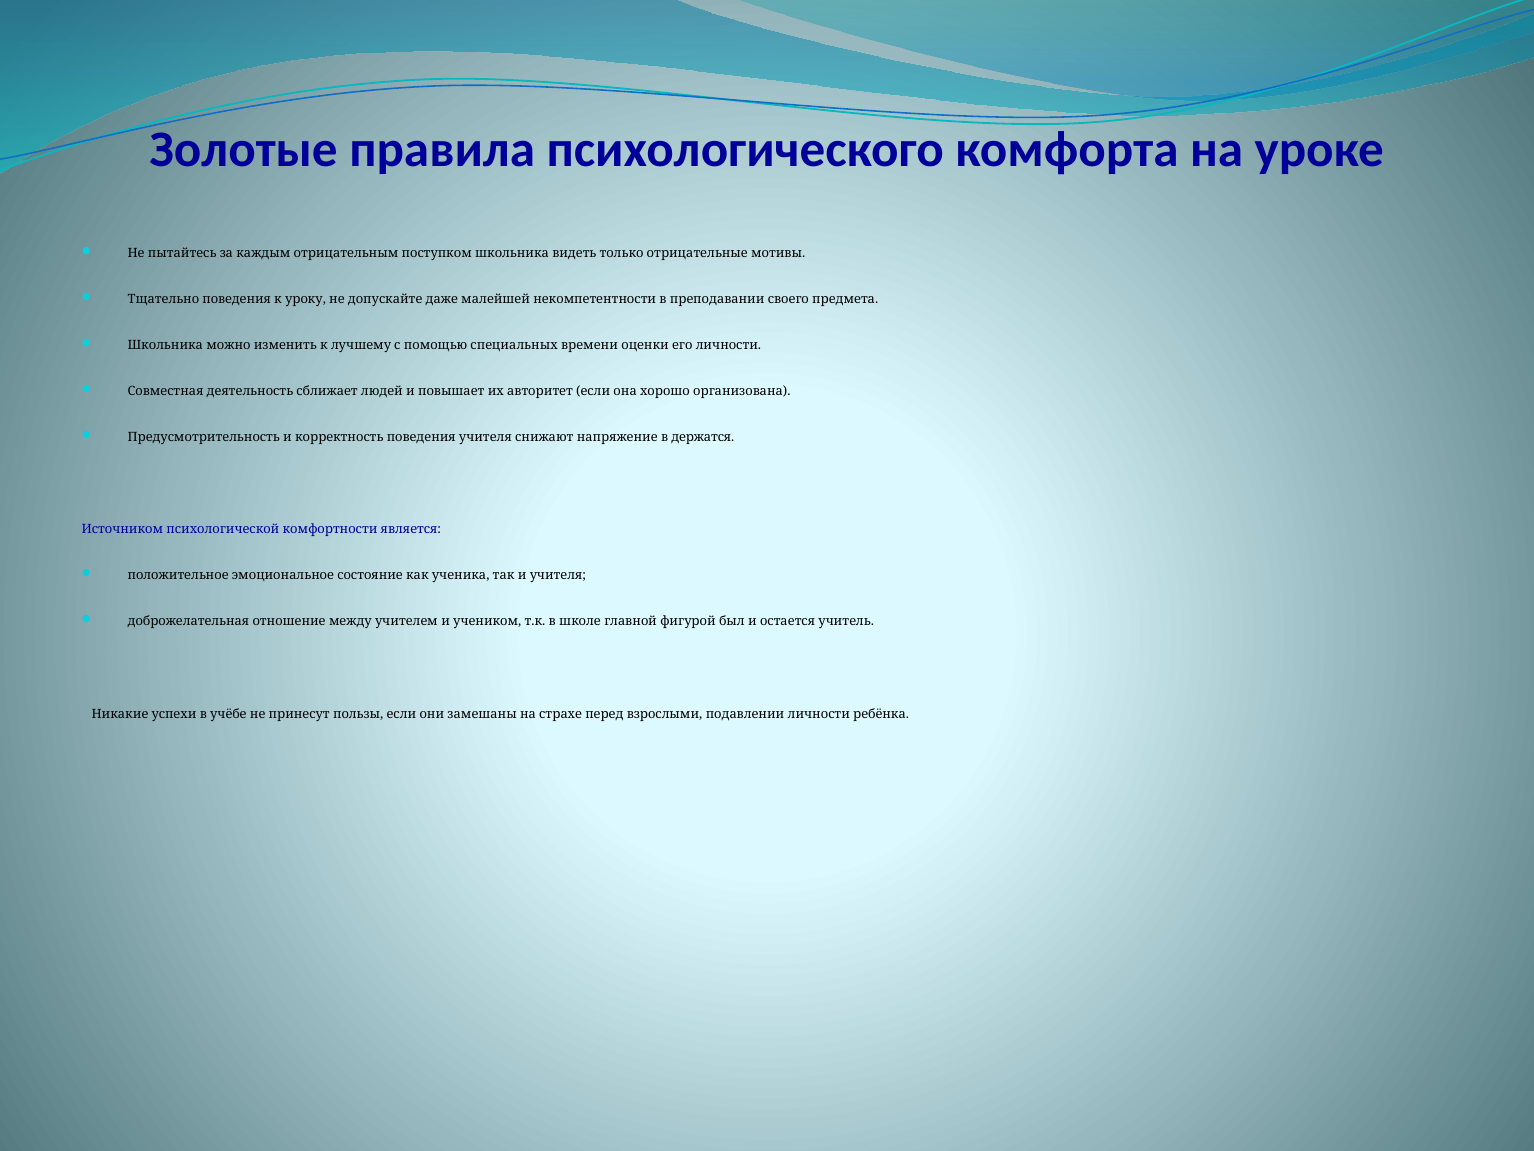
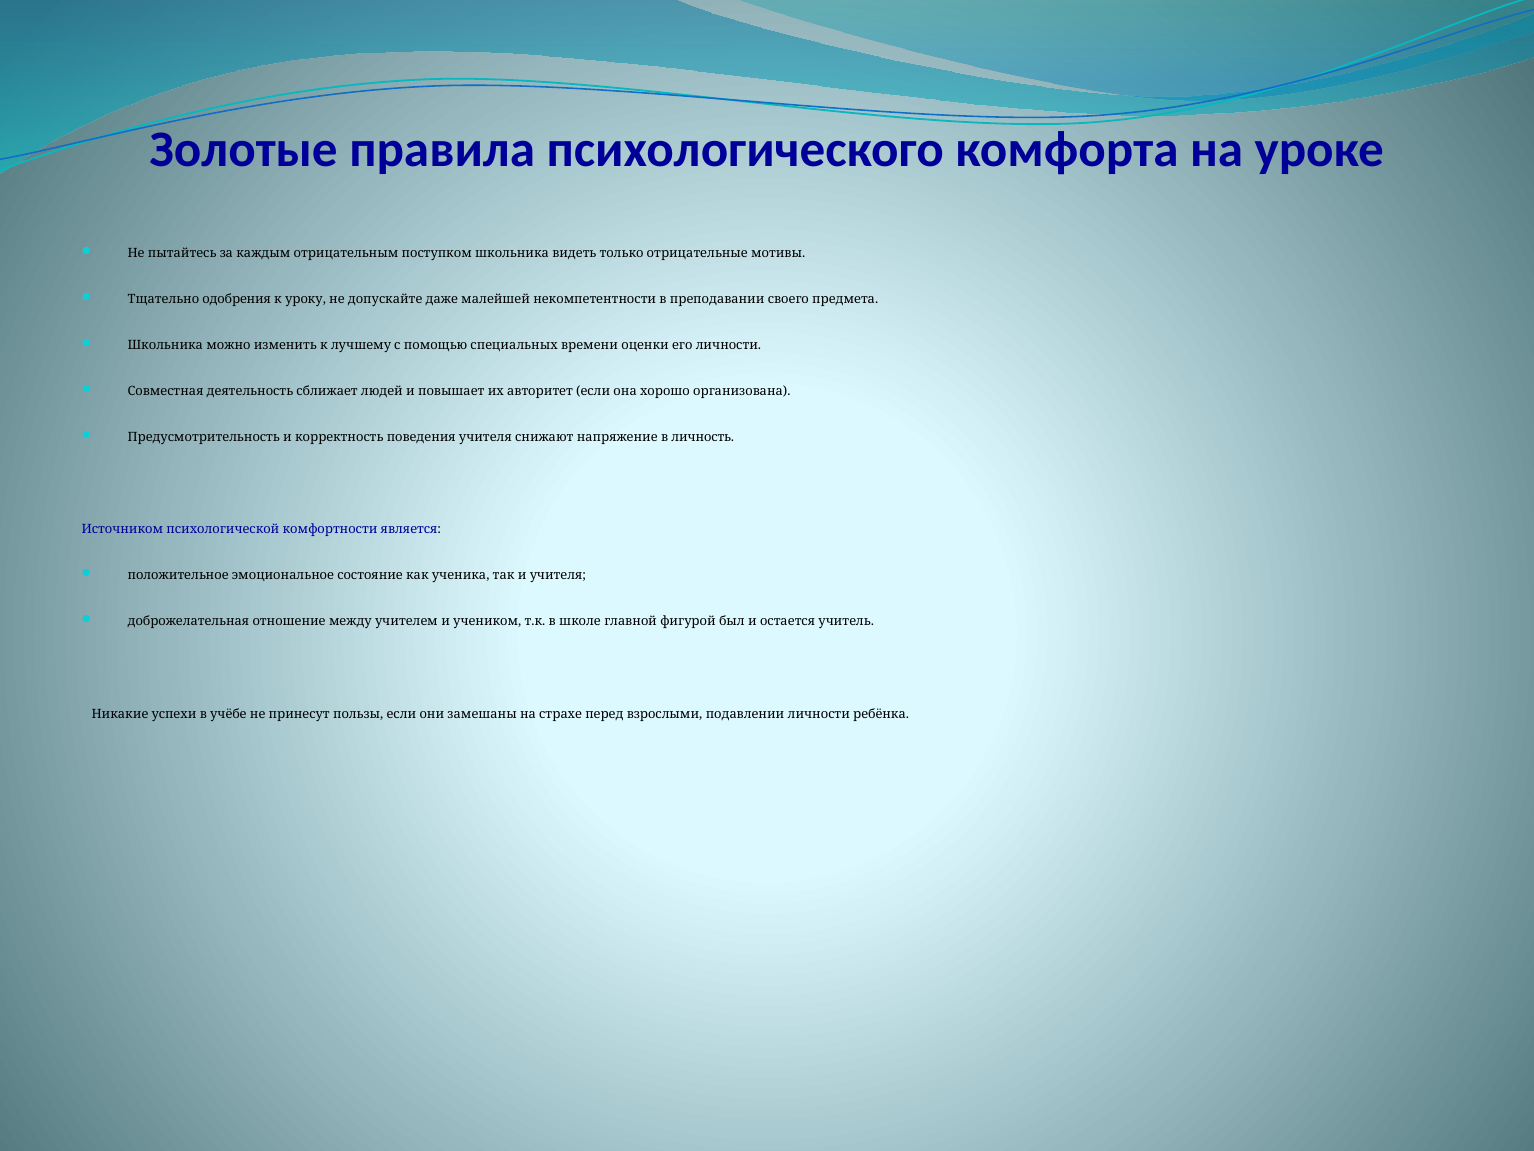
Тщательно поведения: поведения -> одобрения (237, 299)
держатся: держатся -> личность (703, 437)
